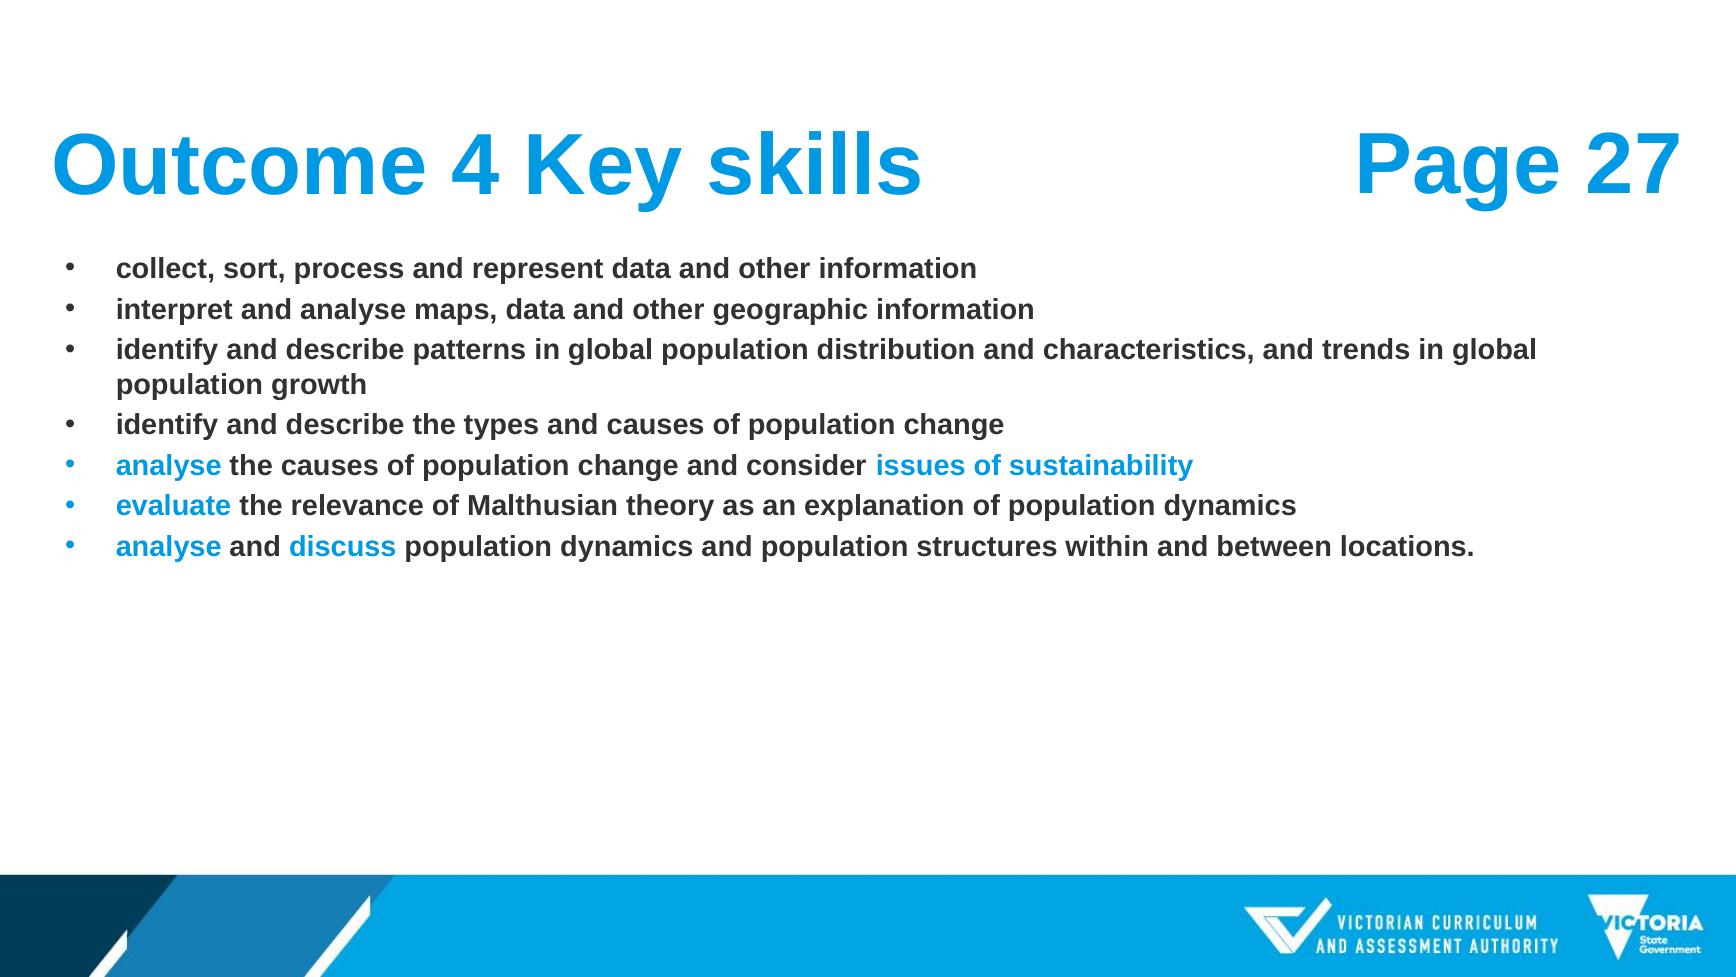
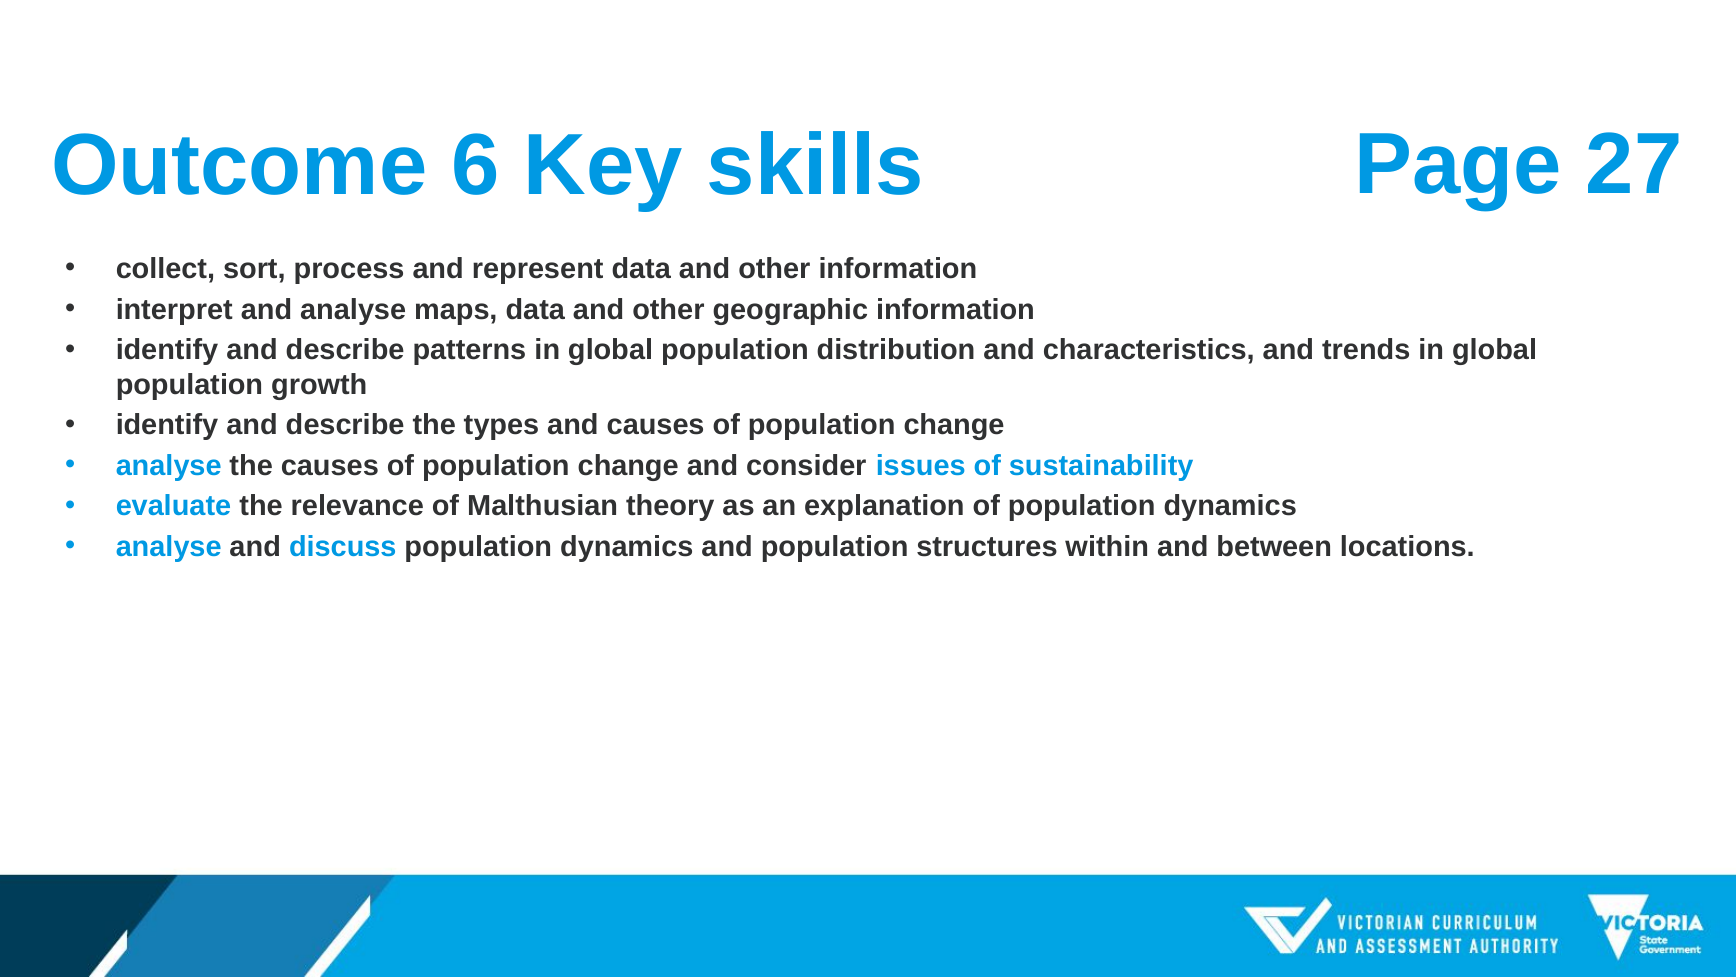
4: 4 -> 6 (475, 166)
